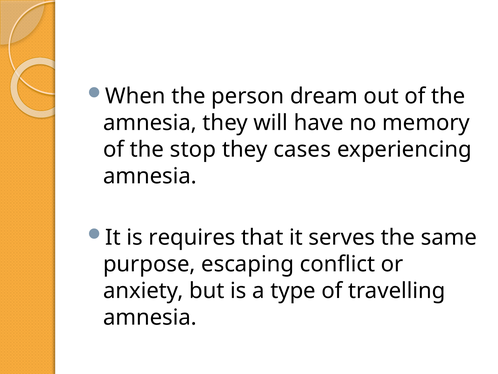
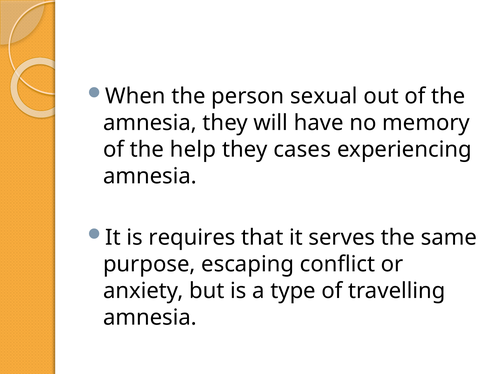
dream: dream -> sexual (324, 96)
stop: stop -> help (193, 149)
